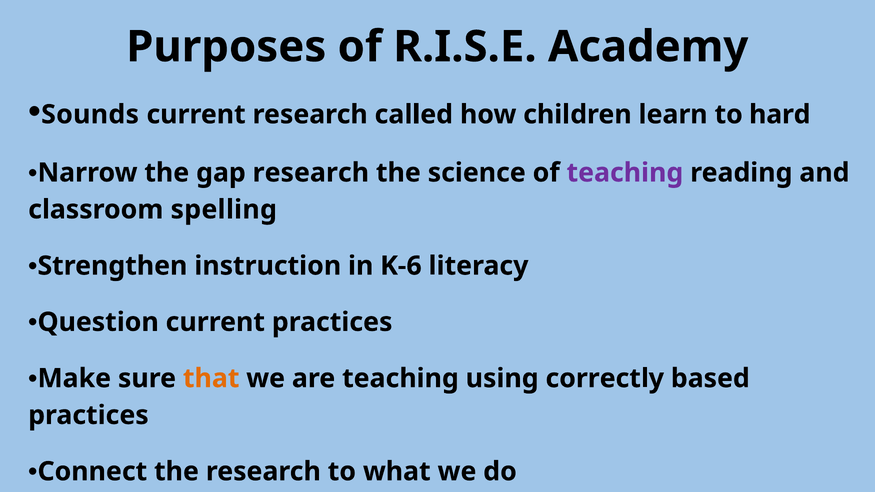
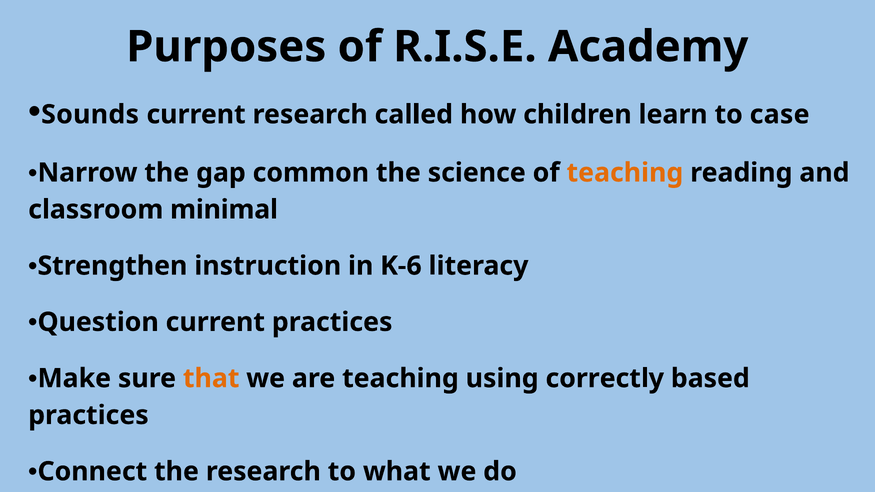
hard: hard -> case (780, 115)
gap research: research -> common (311, 173)
teaching colour: purple -> orange (625, 173)
spelling: spelling -> minimal (224, 210)
